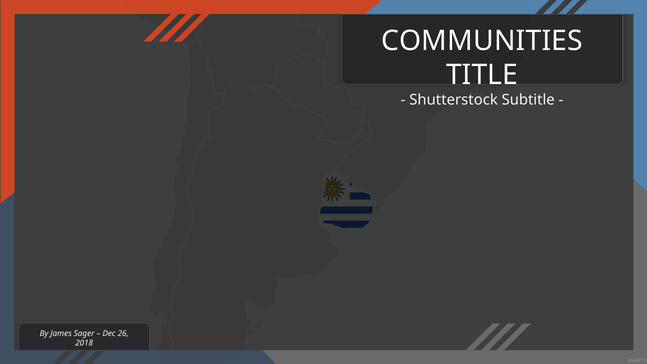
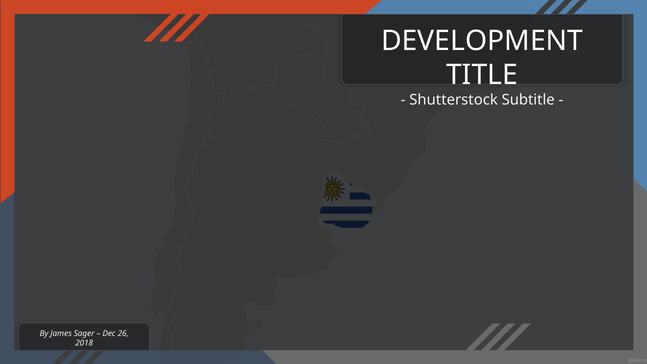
COMMUNITIES: COMMUNITIES -> DEVELOPMENT (482, 41)
